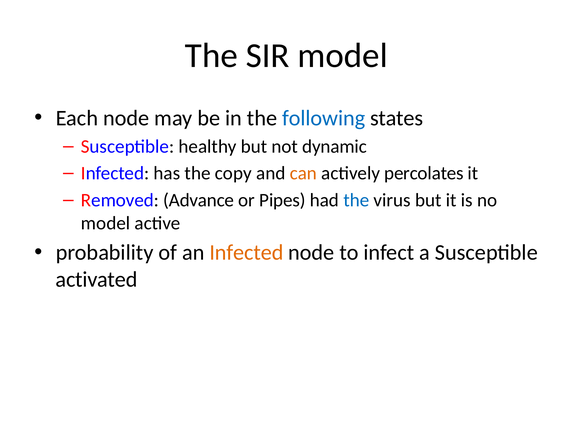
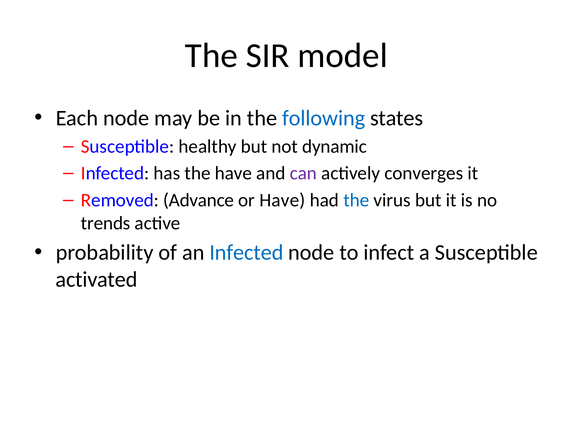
the copy: copy -> have (233, 173)
can colour: orange -> purple (303, 173)
percolates: percolates -> converges (424, 173)
or Pipes: Pipes -> Have (282, 200)
model: model -> trends (106, 223)
Infected colour: orange -> blue (246, 252)
